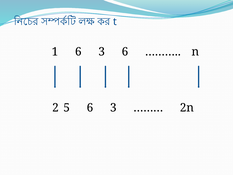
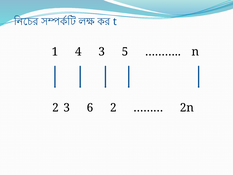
1 6: 6 -> 4 (78, 52)
3 6: 6 -> 5 (125, 52)
2 5: 5 -> 3 (67, 108)
3: 3 -> 2 (113, 108)
